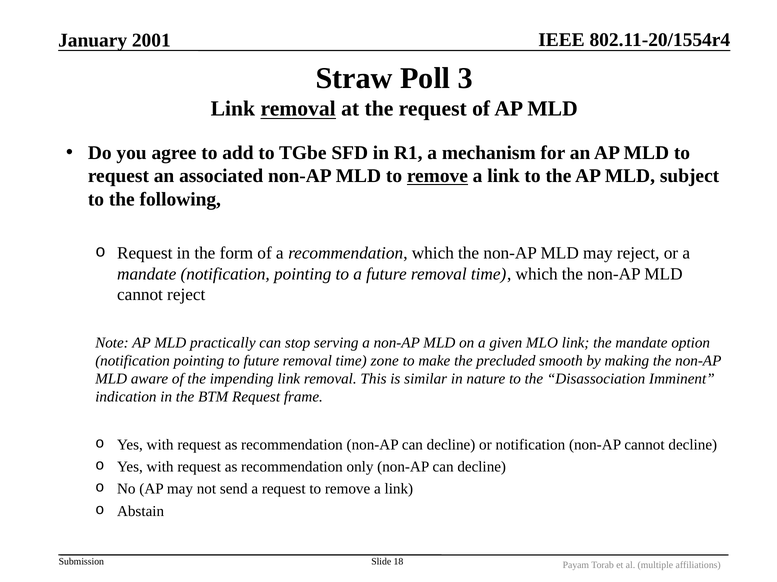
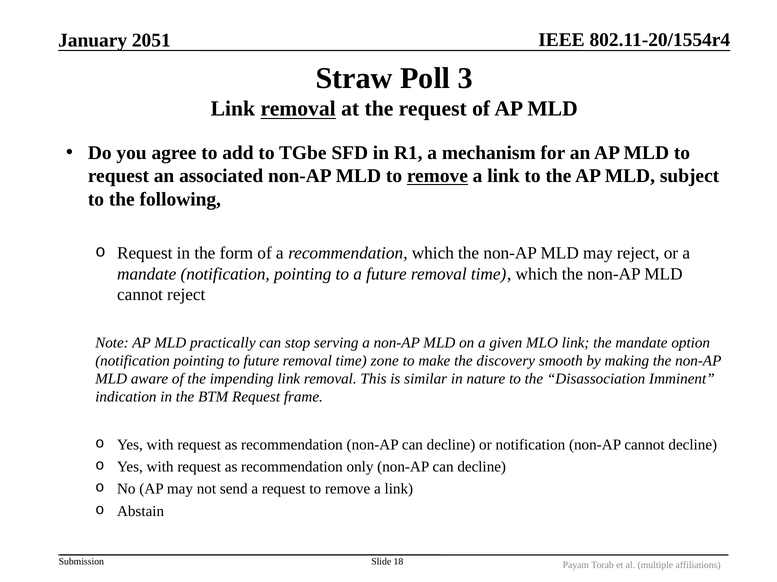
2001: 2001 -> 2051 (151, 40)
precluded: precluded -> discovery (506, 361)
